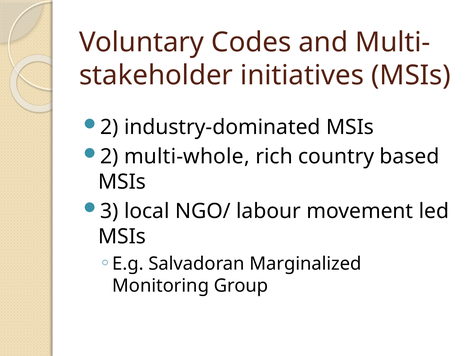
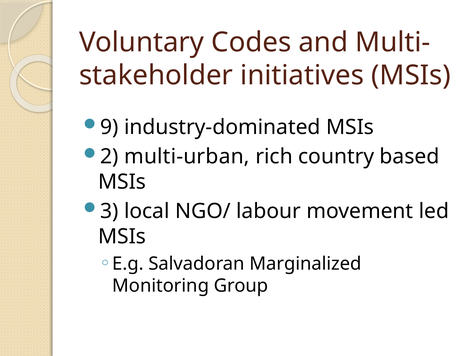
2: 2 -> 9 (109, 127)
multi-whole: multi-whole -> multi-urban (187, 156)
